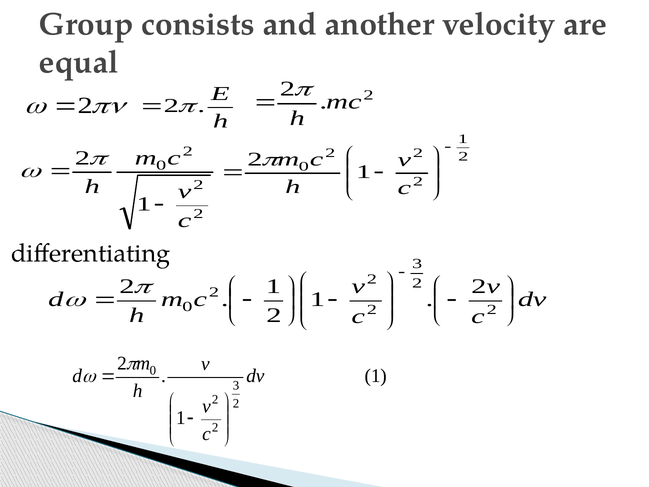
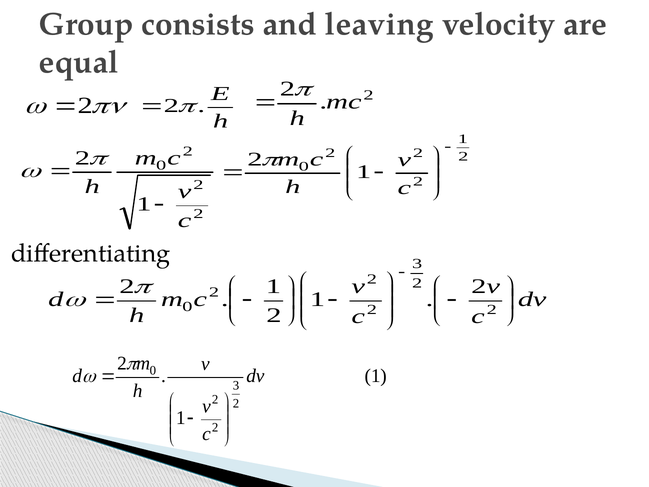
another: another -> leaving (379, 24)
